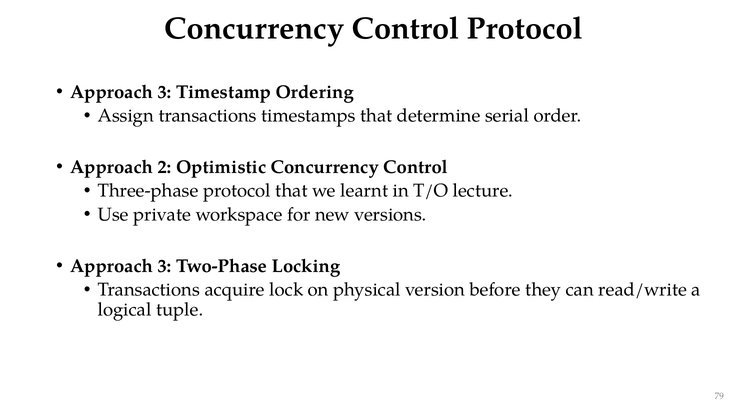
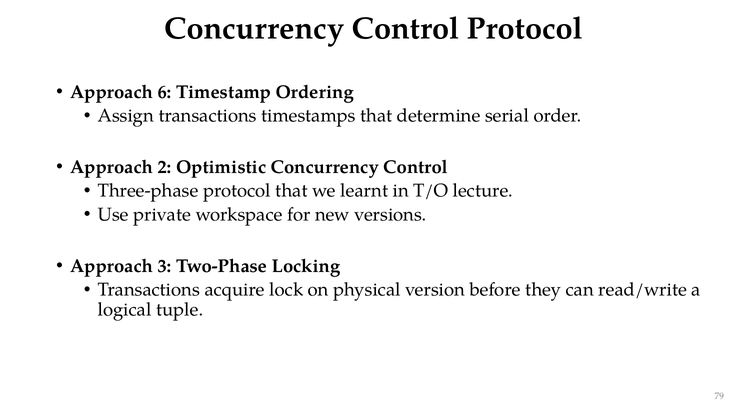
3: 3 -> 6 (165, 92)
